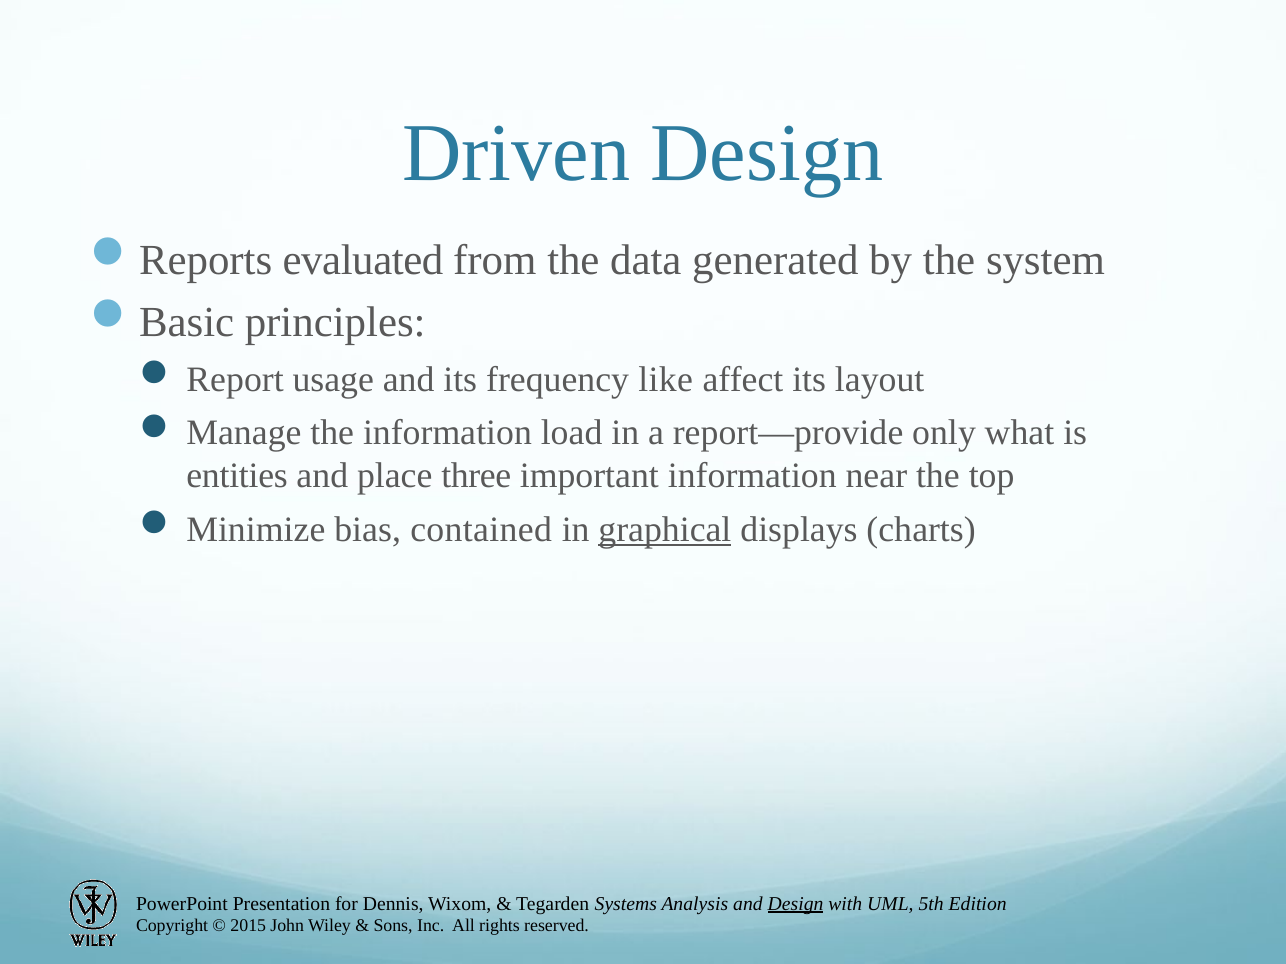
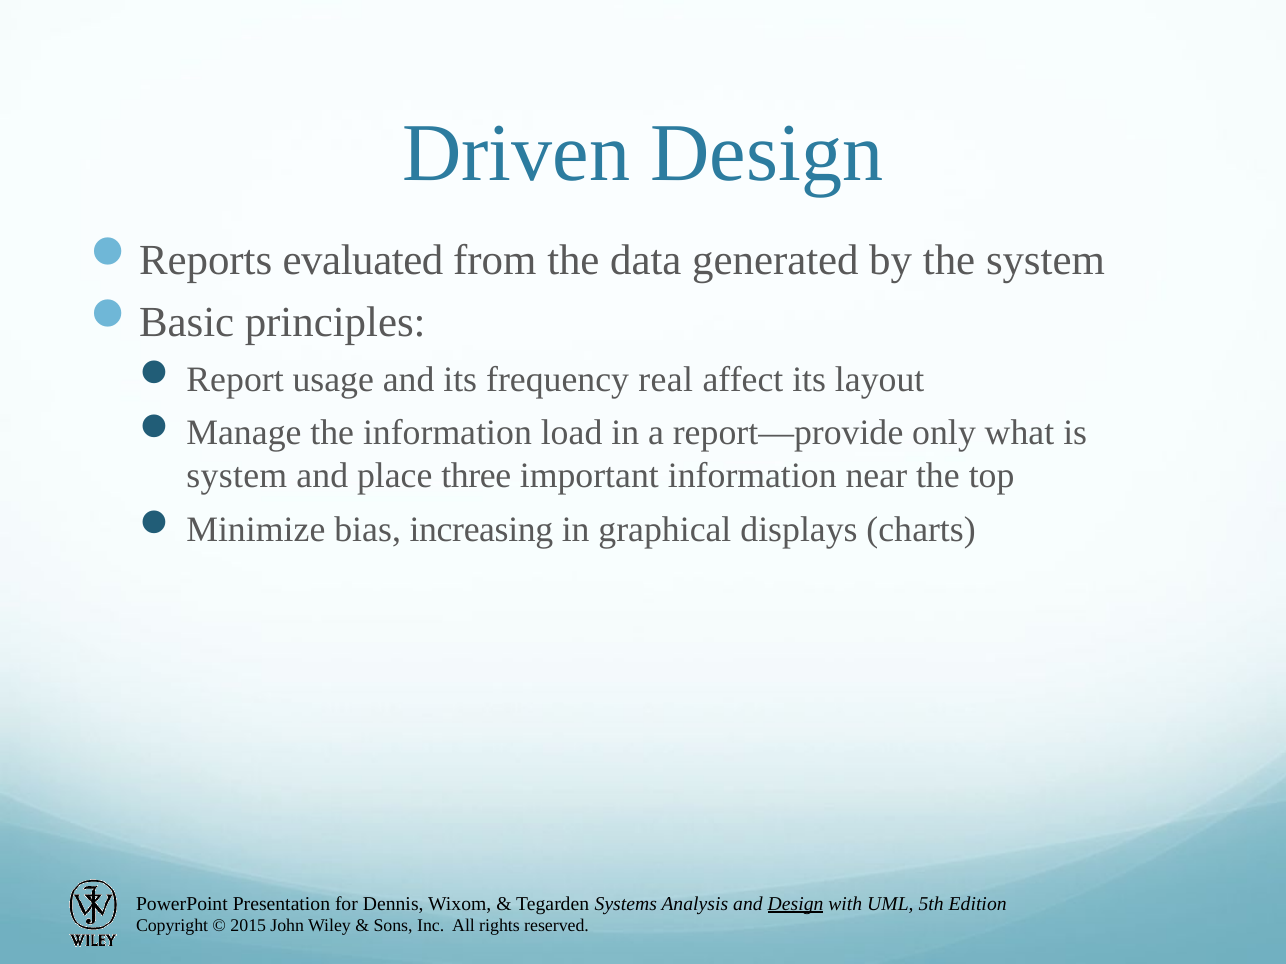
like: like -> real (666, 380)
entities: entities -> system (237, 476)
contained: contained -> increasing (481, 530)
graphical underline: present -> none (665, 530)
